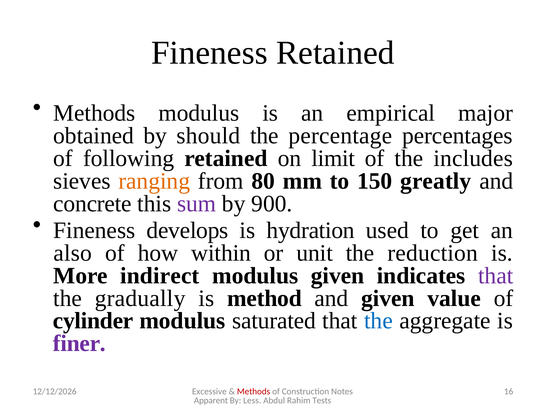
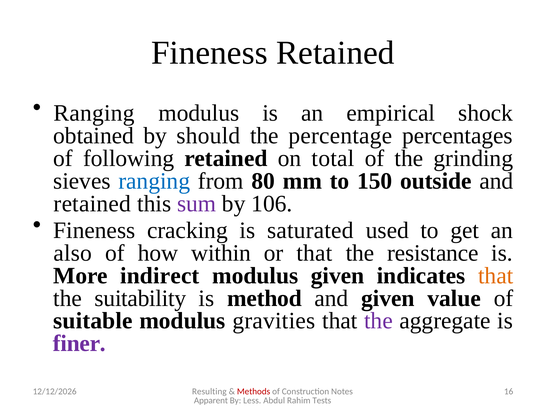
Methods: Methods -> Ranging (94, 113)
major: major -> shock (486, 113)
limit: limit -> total (333, 158)
includes: includes -> grinding (473, 158)
ranging colour: orange -> blue (154, 181)
greatly: greatly -> outside (436, 181)
concrete: concrete -> retained (92, 203)
900: 900 -> 106 (272, 203)
develops: develops -> cracking (187, 230)
hydration: hydration -> saturated (310, 230)
or unit: unit -> that (314, 253)
reduction: reduction -> resistance (433, 253)
that colour: purple -> orange (496, 275)
gradually: gradually -> suitability (140, 298)
cylinder: cylinder -> suitable (93, 320)
saturated: saturated -> gravities (274, 320)
the colour: blue -> purple (378, 320)
Excessive: Excessive -> Resulting (209, 391)
